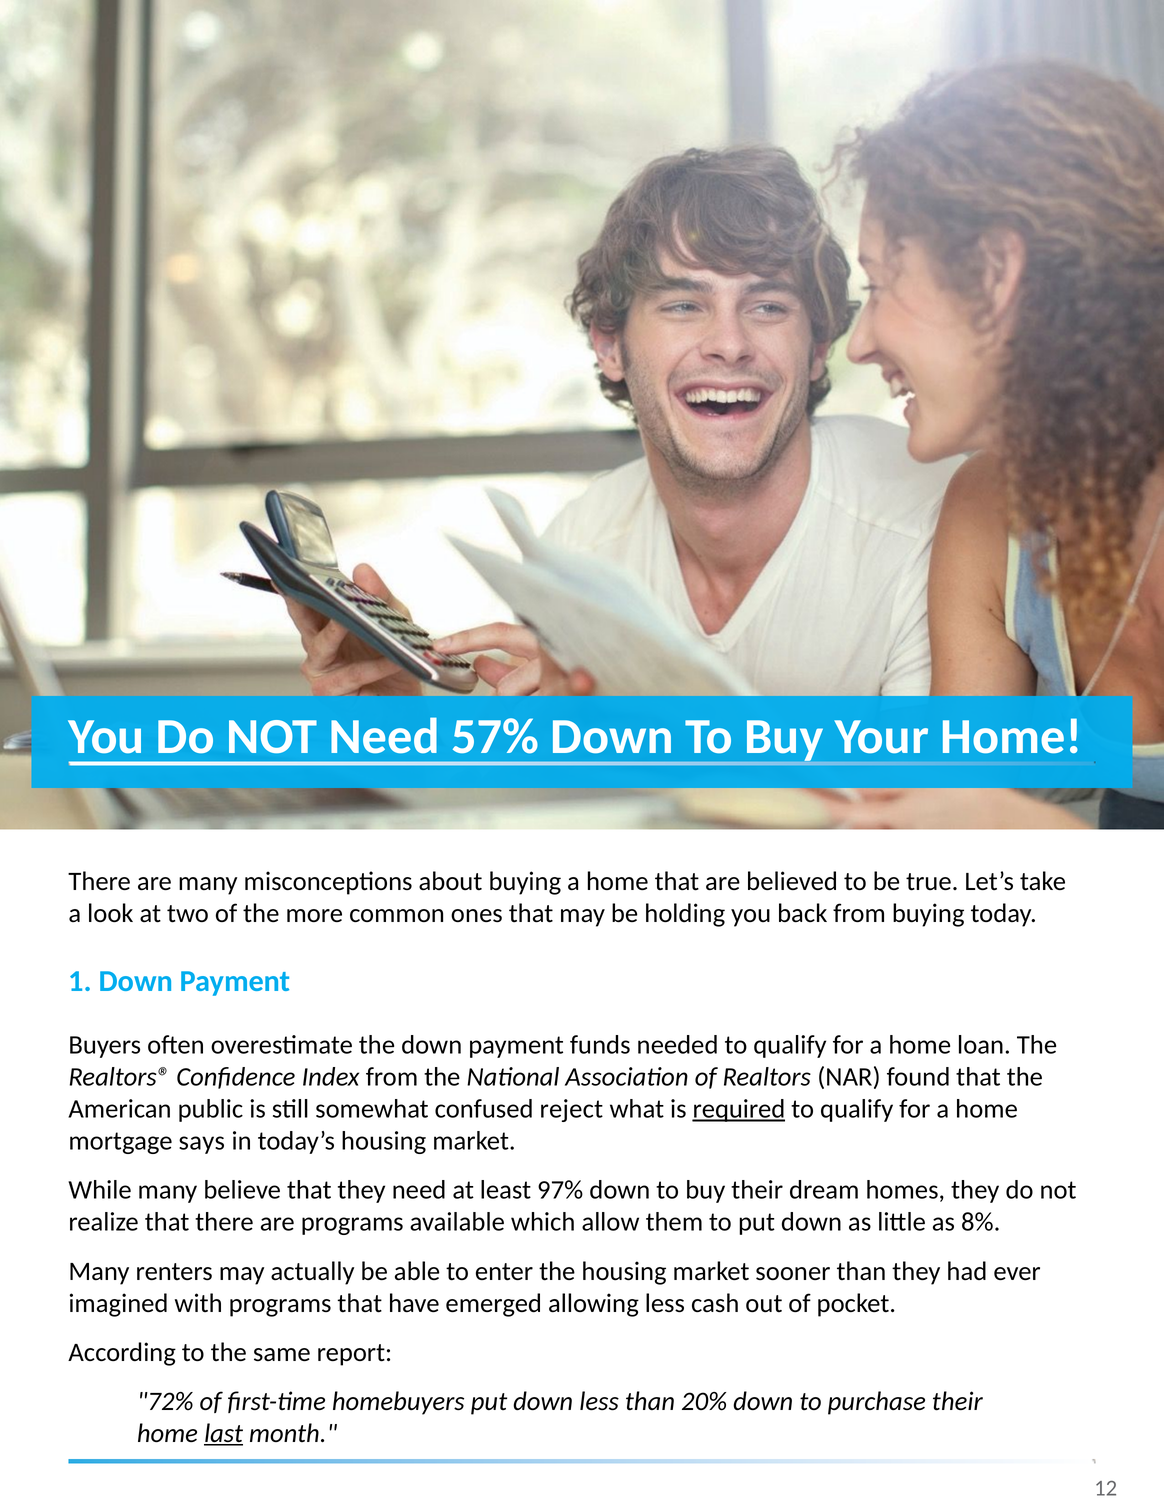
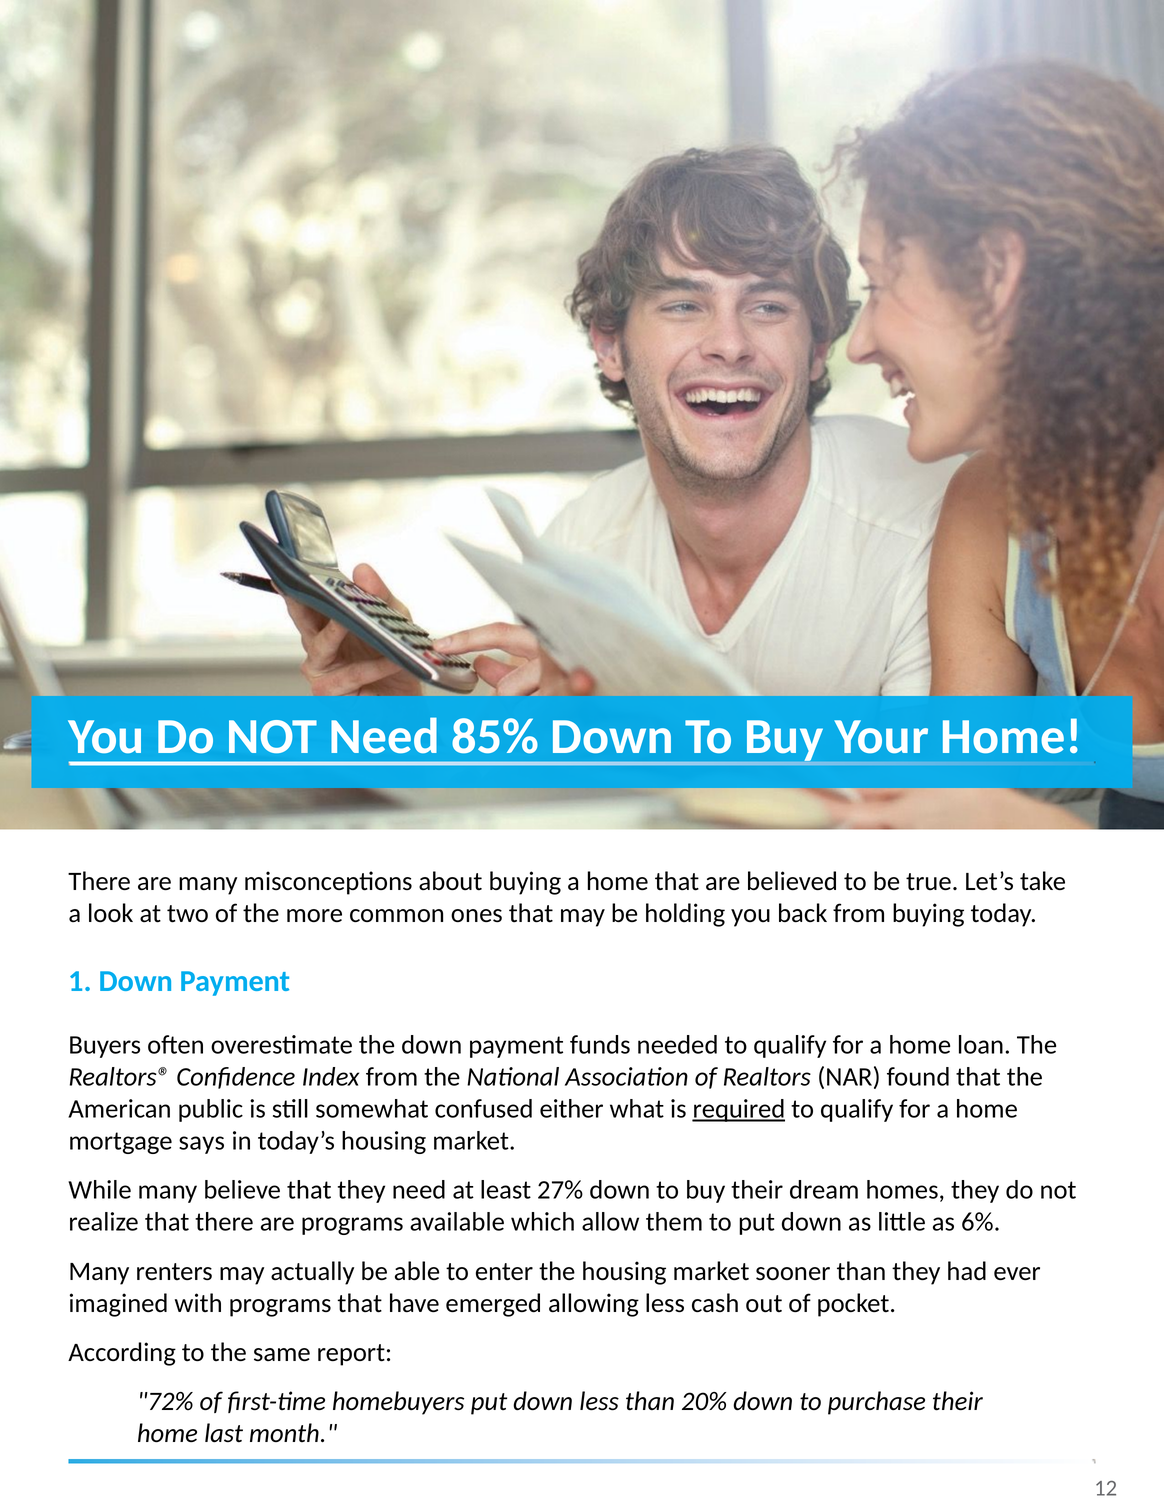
57%: 57% -> 85% (495, 736)
reject: reject -> either (572, 1109)
97%: 97% -> 27% (560, 1190)
8%: 8% -> 6% (981, 1222)
last underline: present -> none (224, 1433)
